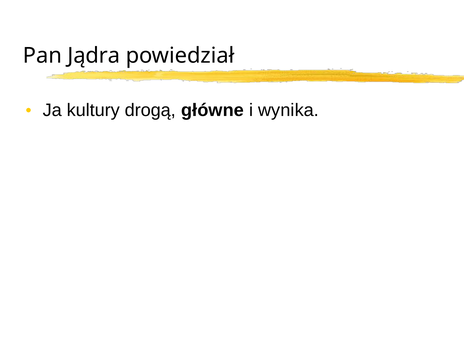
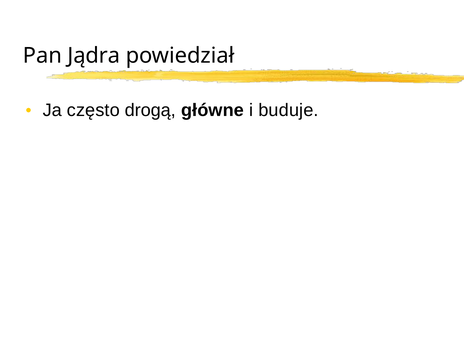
kultury: kultury -> często (93, 110)
wynika: wynika -> buduje (289, 110)
